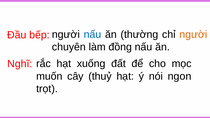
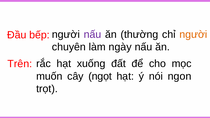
nấu colour: blue -> purple (92, 34)
đồng: đồng -> ngày (120, 47)
Nghĩ: Nghĩ -> Trên (20, 64)
thuỷ: thuỷ -> ngọt (100, 76)
